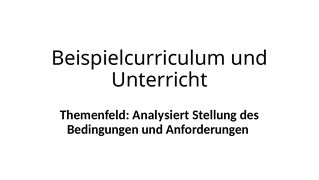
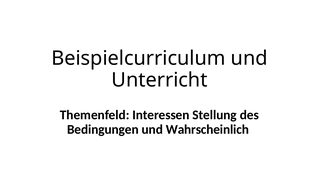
Analysiert: Analysiert -> Interessen (161, 115)
Anforderungen: Anforderungen -> Wahrscheinlich (207, 129)
